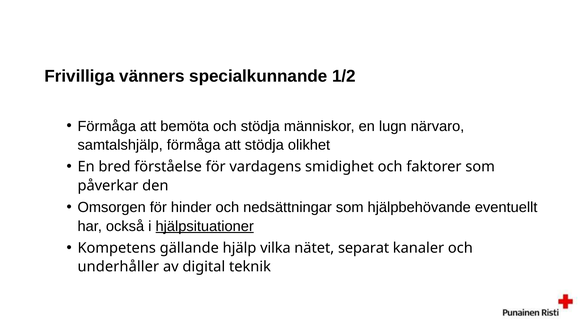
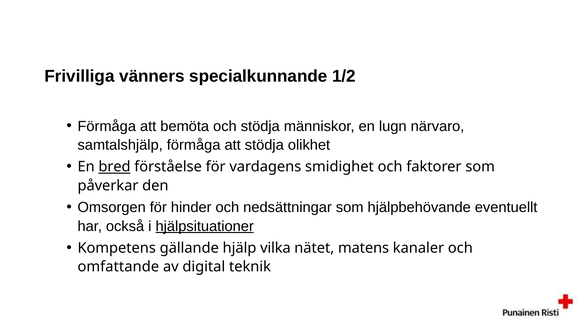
bred underline: none -> present (114, 167)
separat: separat -> matens (364, 248)
underhåller: underhåller -> omfattande (118, 267)
